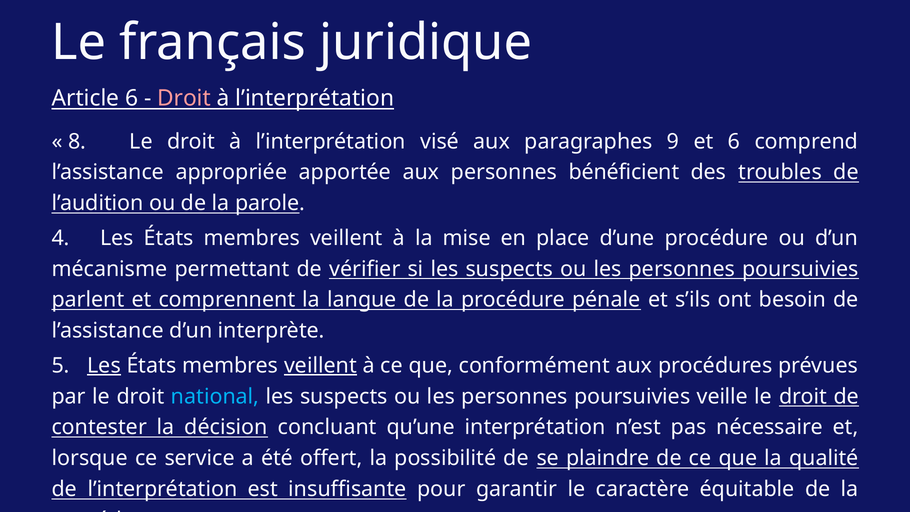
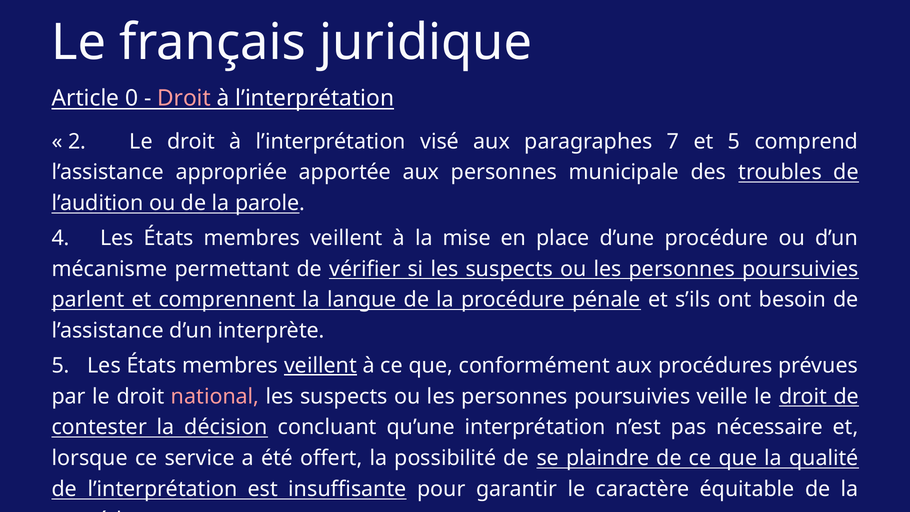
Article 6: 6 -> 0 (132, 98)
8: 8 -> 2 (77, 141)
9: 9 -> 7 (673, 141)
et 6: 6 -> 5 (734, 141)
bénéficient: bénéficient -> municipale (624, 172)
Les underline: present -> none (104, 365)
national colour: light blue -> pink (215, 396)
